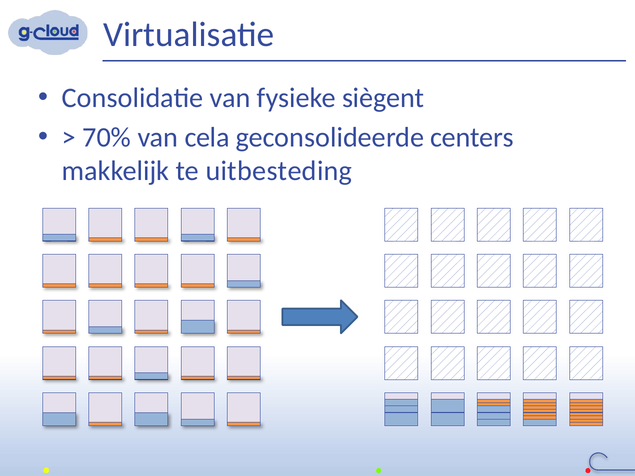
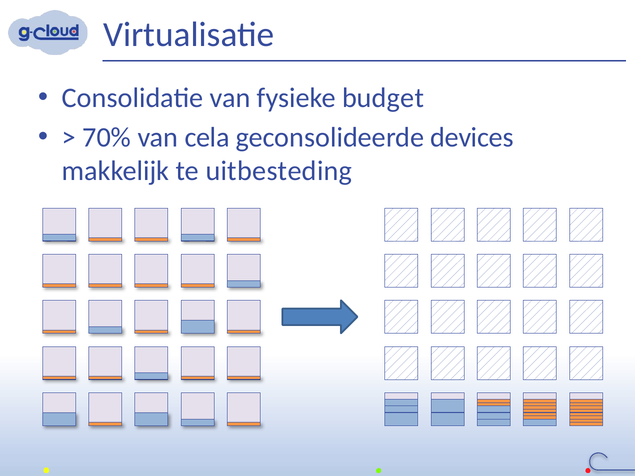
siègent: siègent -> budget (383, 98)
centers: centers -> devices (472, 137)
